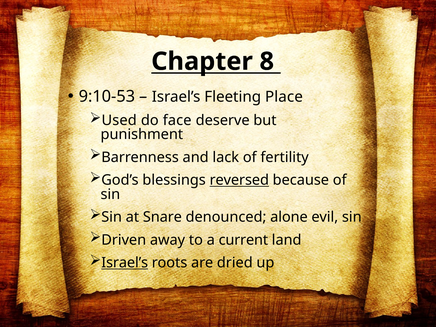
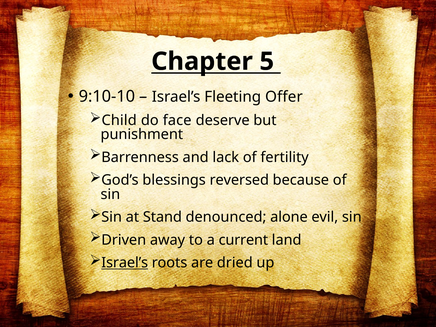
8: 8 -> 5 (267, 61)
9:10-53: 9:10-53 -> 9:10-10 (107, 97)
Place: Place -> Offer (284, 97)
Used: Used -> Child (119, 120)
reversed underline: present -> none (239, 180)
Snare: Snare -> Stand (162, 217)
